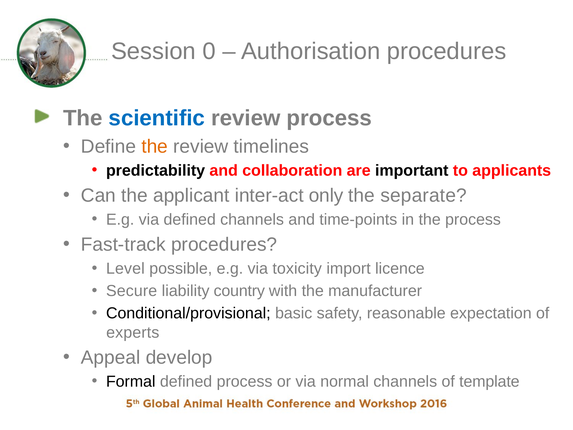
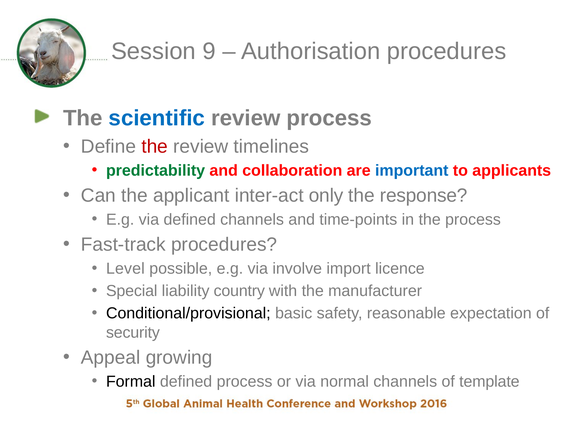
0: 0 -> 9 (209, 51)
the colour: orange -> red (155, 146)
predictability colour: black -> green (156, 170)
important colour: black -> blue (412, 170)
separate: separate -> response (424, 195)
toxicity: toxicity -> involve (297, 269)
Secure: Secure -> Special (132, 291)
experts: experts -> security (133, 332)
develop: develop -> growing (179, 357)
